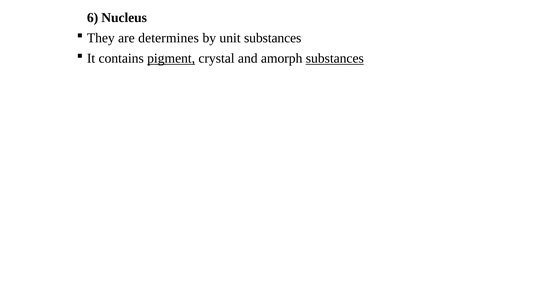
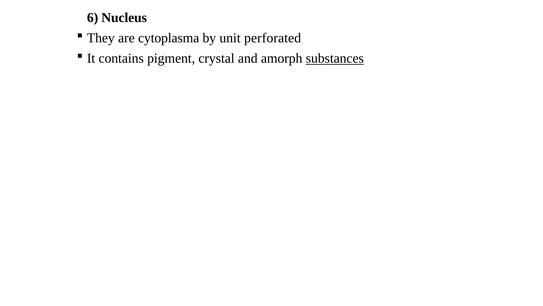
determines: determines -> cytoplasma (169, 38)
unit substances: substances -> perforated (273, 38)
pigment underline: present -> none (171, 58)
